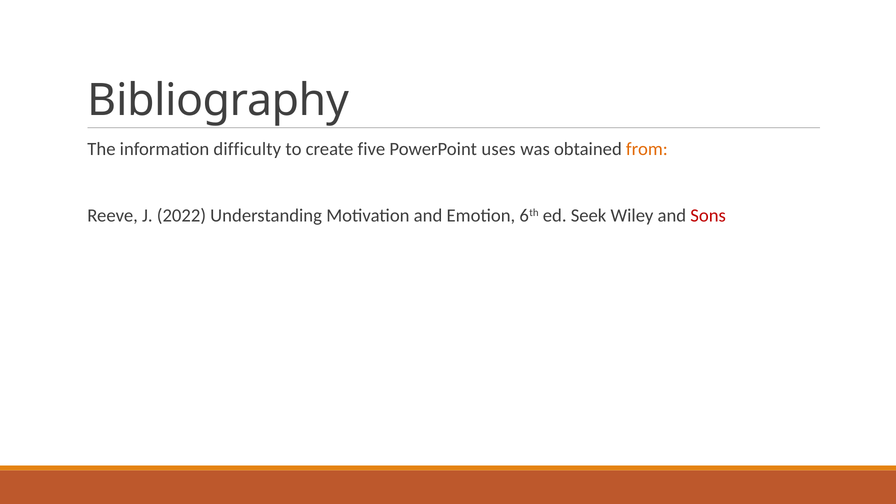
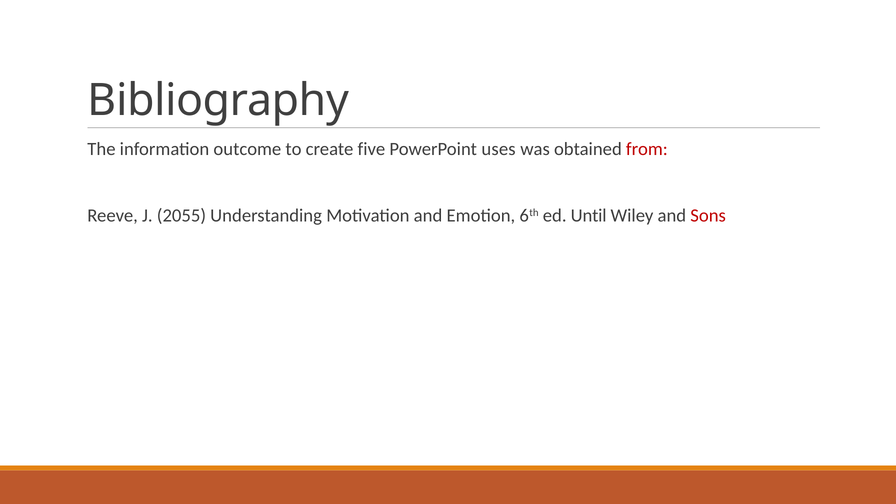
difficulty: difficulty -> outcome (247, 149)
from colour: orange -> red (647, 149)
2022: 2022 -> 2055 (181, 215)
Seek: Seek -> Until (589, 215)
